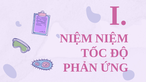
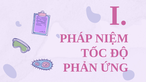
NIỆM: NIỆM -> PHÁP (76, 38)
